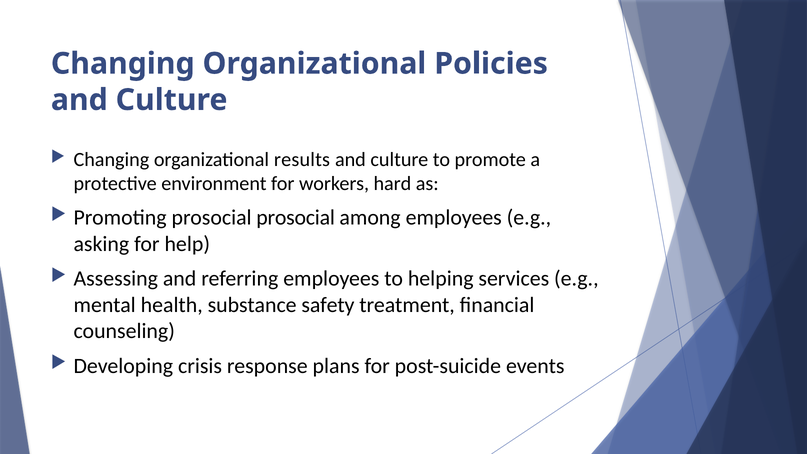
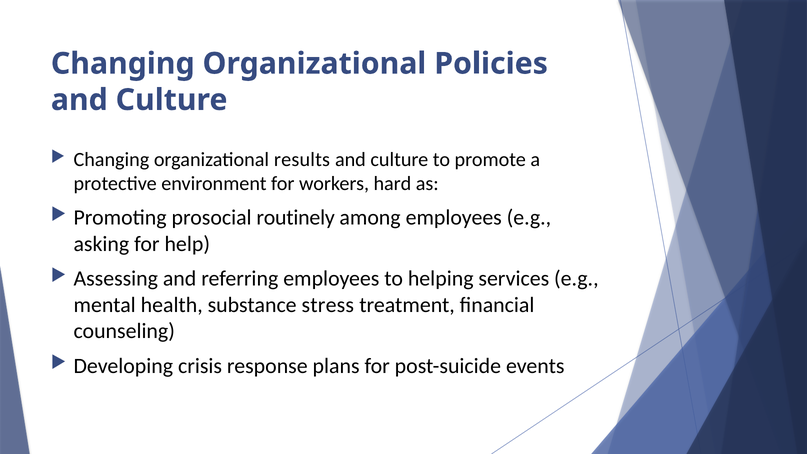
prosocial prosocial: prosocial -> routinely (296, 218)
safety: safety -> stress (328, 305)
